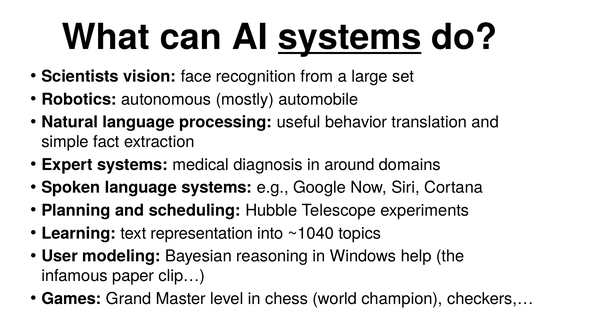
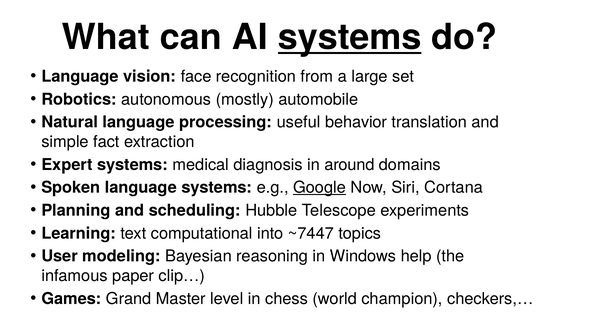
Scientists: Scientists -> Language (80, 77)
Google underline: none -> present (320, 188)
representation: representation -> computational (202, 234)
~1040: ~1040 -> ~7447 (311, 234)
